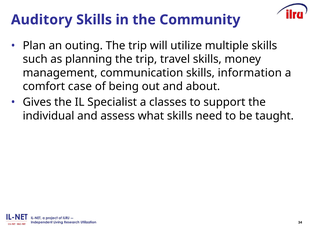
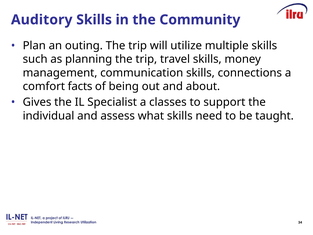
information: information -> connections (250, 73)
case: case -> facts (80, 86)
